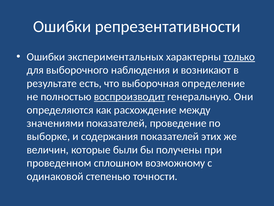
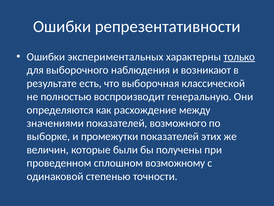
определение: определение -> классической (213, 83)
воспроизводит underline: present -> none (129, 96)
проведение: проведение -> возможного (178, 123)
содержания: содержания -> промежутки (110, 136)
